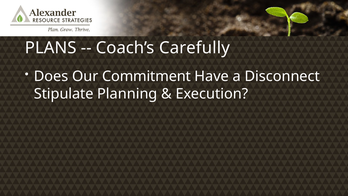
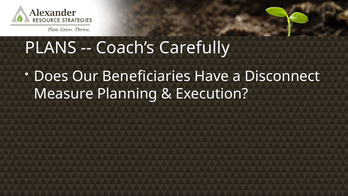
Commitment: Commitment -> Beneficiaries (146, 76)
Stipulate: Stipulate -> Measure (64, 94)
